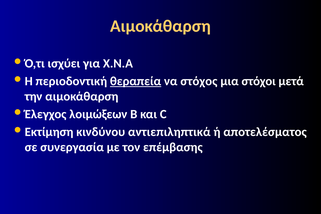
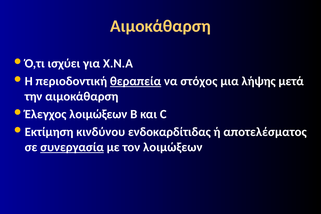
στόχοι: στόχοι -> λήψης (259, 81)
αντιεπιληπτικά: αντιεπιληπτικά -> ενδοκαρδίτιδας (169, 132)
συνεργασία underline: none -> present (72, 147)
τον επέμβασης: επέμβασης -> λοιμώξεων (173, 147)
